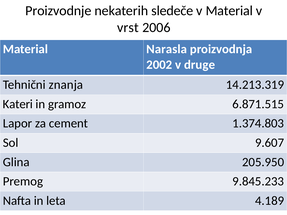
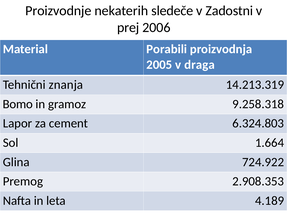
v Material: Material -> Zadostni (229, 11)
vrst: vrst -> prej (128, 28)
Narasla: Narasla -> Porabili (167, 49)
2002: 2002 -> 2005 (159, 65)
druge: druge -> draga (200, 65)
Kateri: Kateri -> Bomo (18, 104)
6.871.515: 6.871.515 -> 9.258.318 (258, 104)
1.374.803: 1.374.803 -> 6.324.803 (258, 124)
9.607: 9.607 -> 1.664 (270, 143)
205.950: 205.950 -> 724.922 (263, 162)
9.845.233: 9.845.233 -> 2.908.353 (258, 182)
